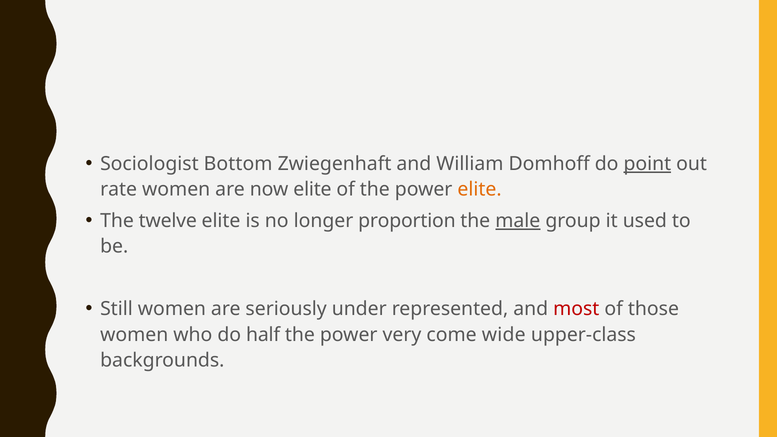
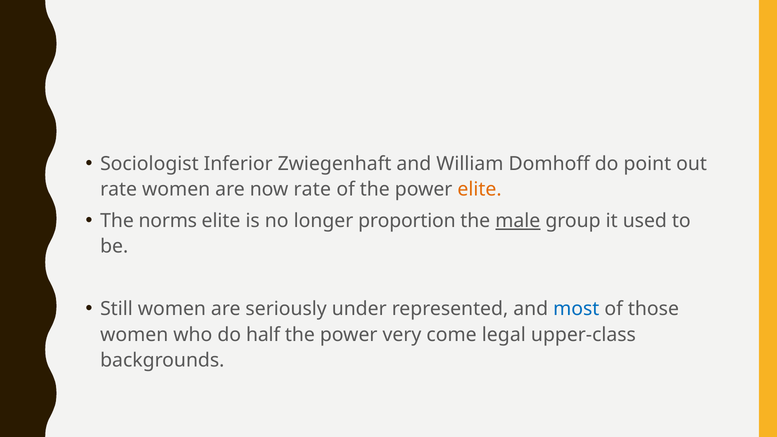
Bottom: Bottom -> Inferior (238, 164)
point underline: present -> none (647, 164)
now elite: elite -> rate (312, 190)
twelve: twelve -> norms (168, 221)
most colour: red -> blue (576, 309)
wide: wide -> legal (504, 335)
